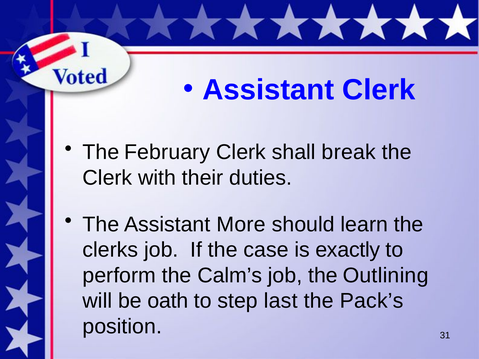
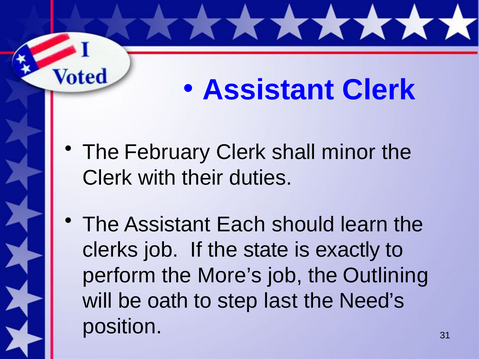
break: break -> minor (349, 152)
More: More -> Each (241, 225)
case: case -> state (266, 250)
Calm’s: Calm’s -> More’s (230, 276)
Pack’s: Pack’s -> Need’s (372, 301)
